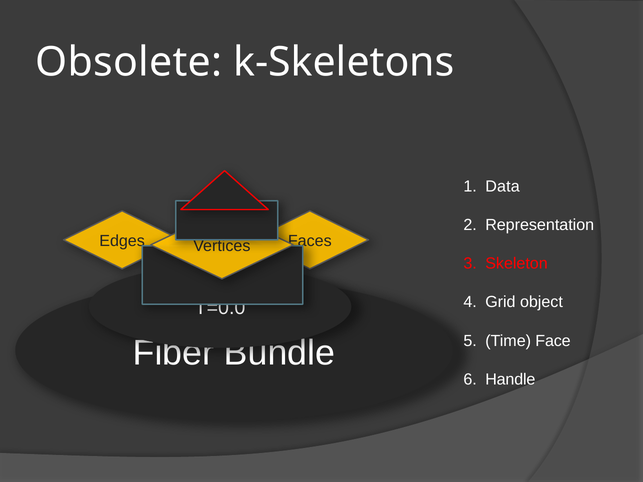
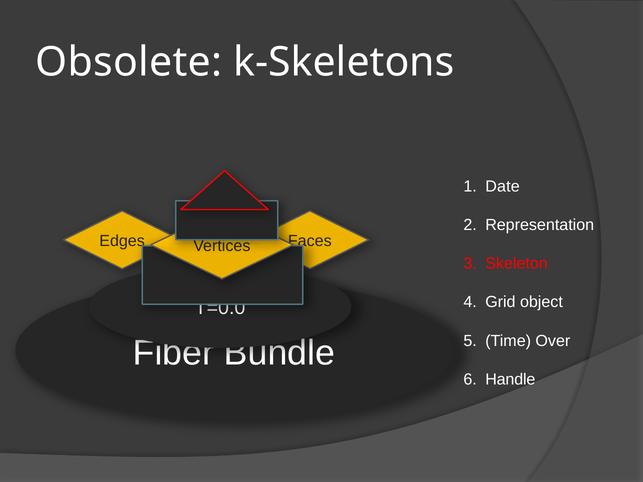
Data: Data -> Date (503, 187)
Face: Face -> Over (553, 341)
